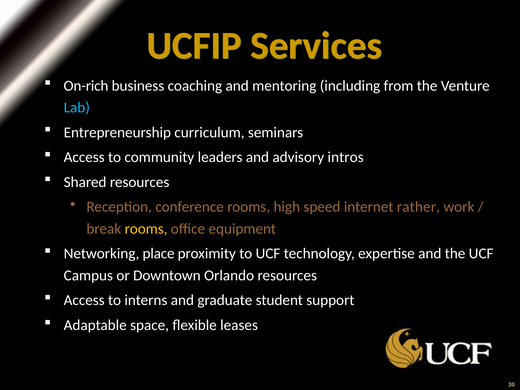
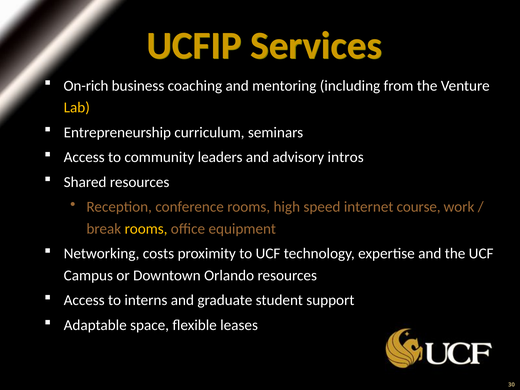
Lab colour: light blue -> yellow (77, 108)
rather: rather -> course (419, 207)
place: place -> costs (158, 254)
